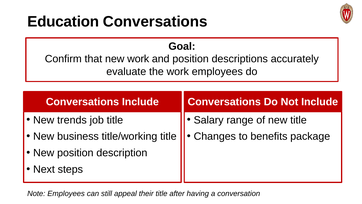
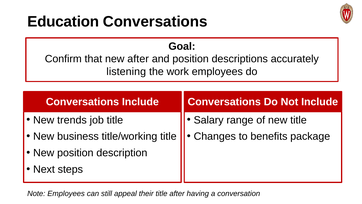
new work: work -> after (138, 59)
evaluate: evaluate -> listening (126, 72)
